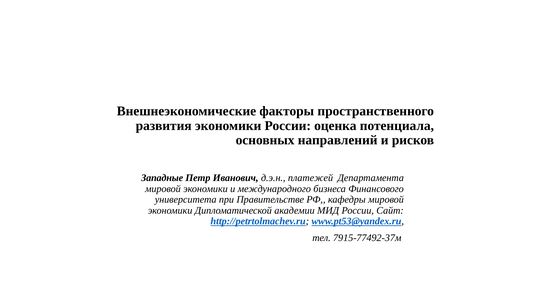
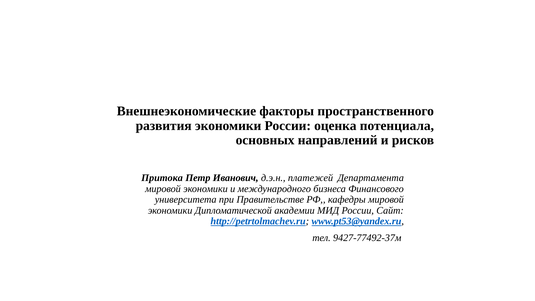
Западные: Западные -> Притока (162, 178)
7915-77492-37м: 7915-77492-37м -> 9427-77492-37м (367, 238)
